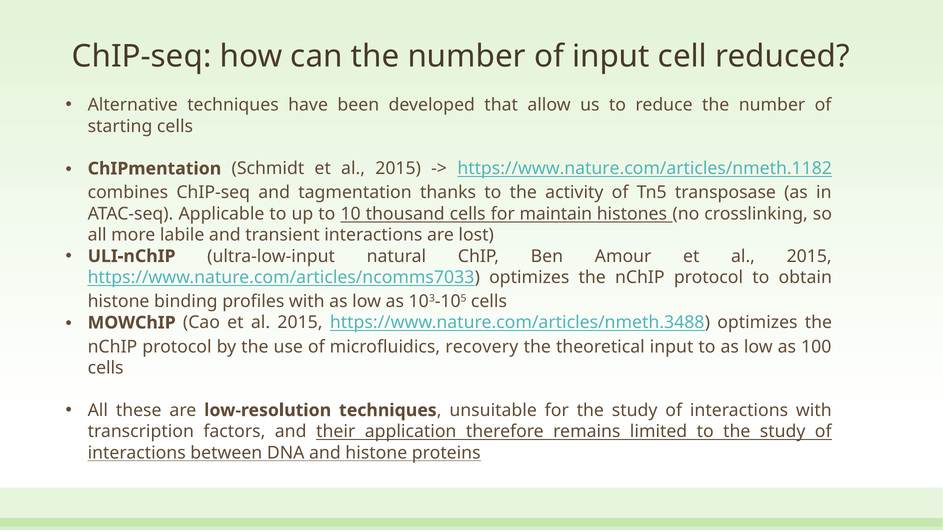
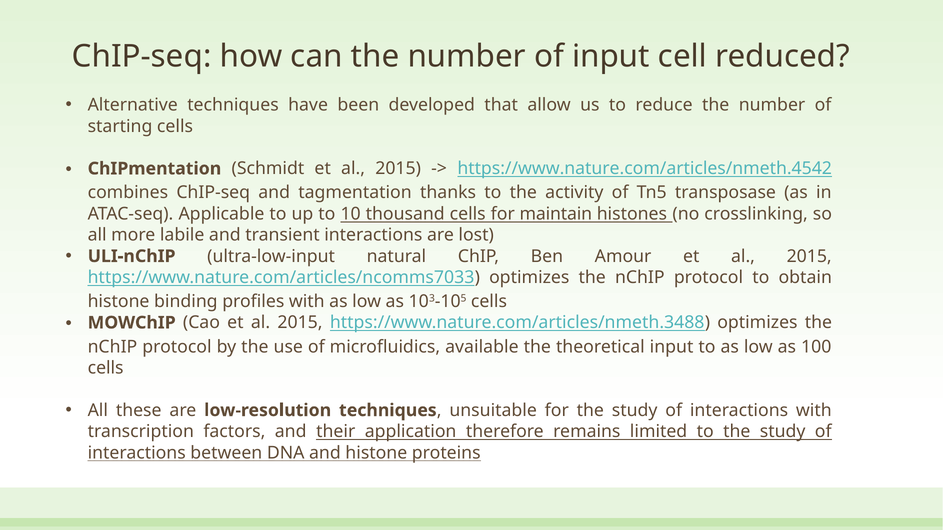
https://www.nature.com/articles/nmeth.1182: https://www.nature.com/articles/nmeth.1182 -> https://www.nature.com/articles/nmeth.4542 (645, 169)
recovery: recovery -> available (482, 347)
